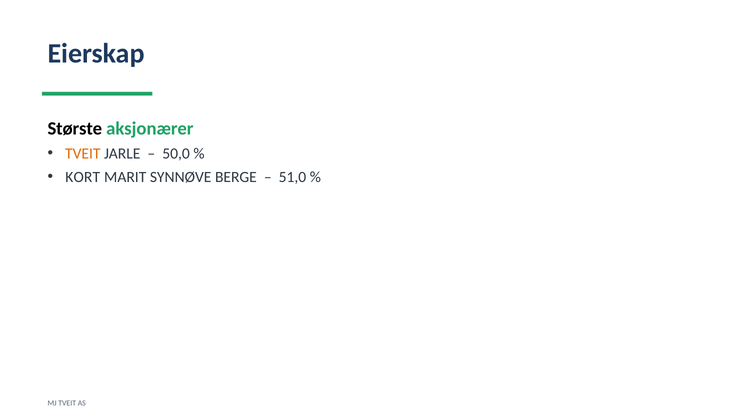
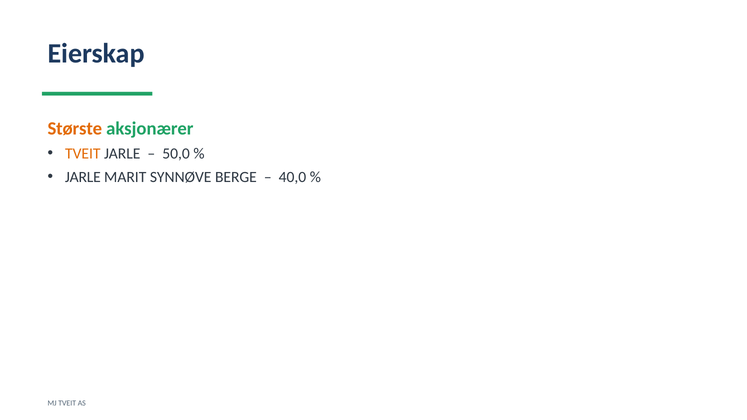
Største colour: black -> orange (75, 129)
KORT: KORT -> JARLE (83, 177)
51,0: 51,0 -> 40,0 (292, 177)
